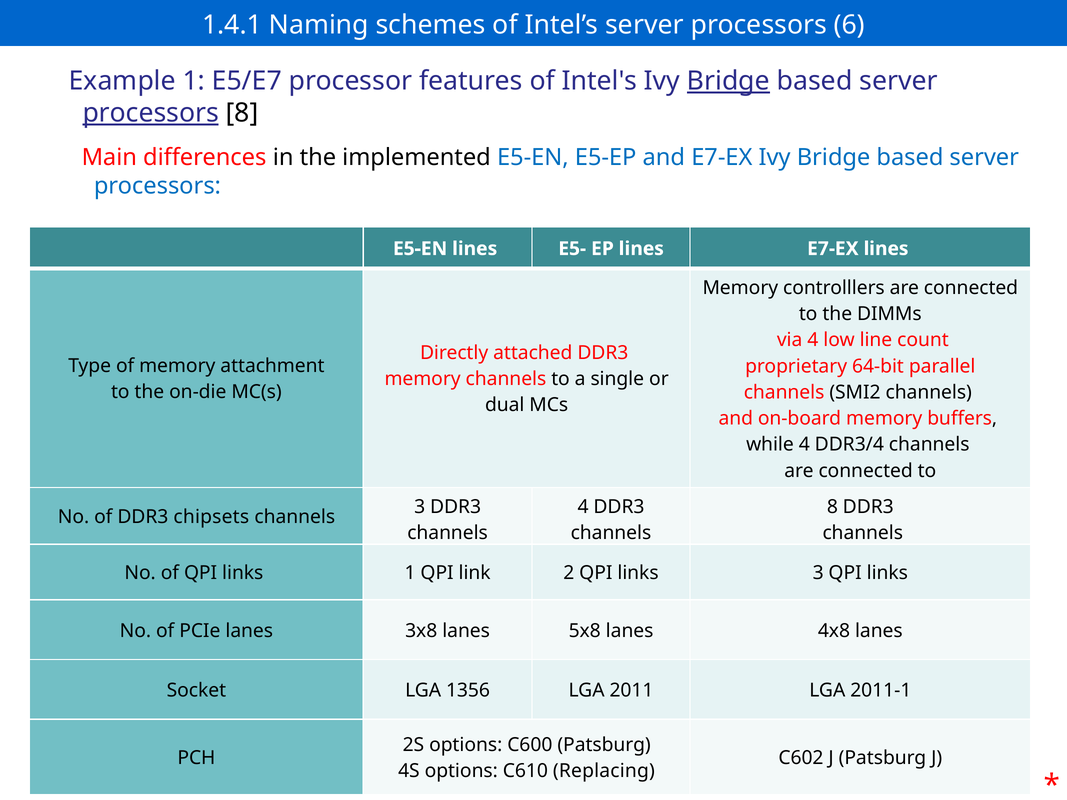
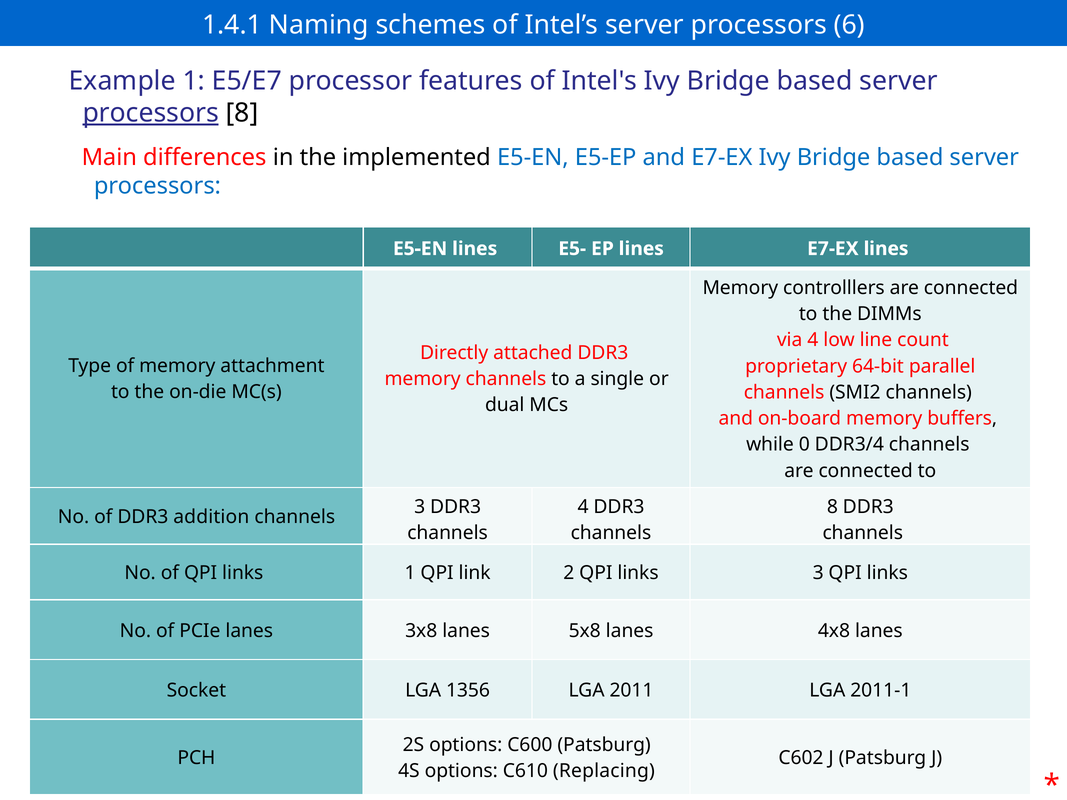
Bridge underline: present -> none (728, 81)
while 4: 4 -> 0 (804, 445)
chipsets: chipsets -> addition (211, 517)
